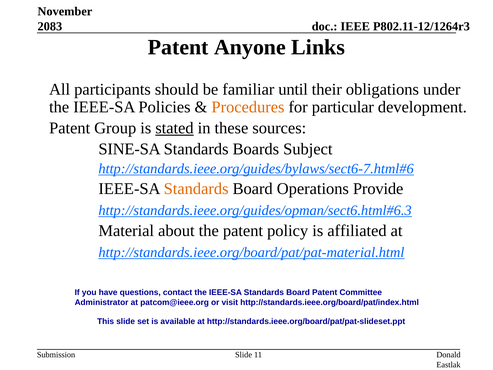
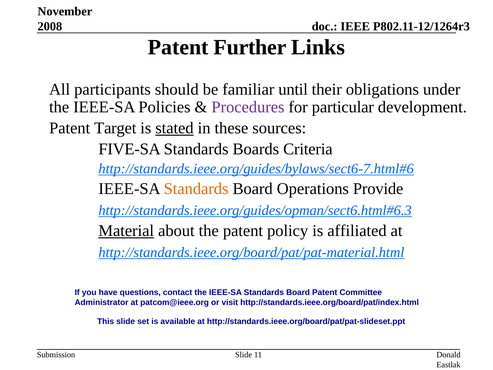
2083: 2083 -> 2008 (50, 26)
Anyone: Anyone -> Further (250, 47)
Procedures colour: orange -> purple (248, 107)
Group: Group -> Target (115, 128)
SINE-SA: SINE-SA -> FIVE-SA (130, 149)
Subject: Subject -> Criteria (308, 149)
Material underline: none -> present (126, 231)
